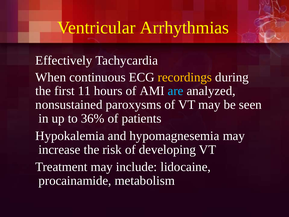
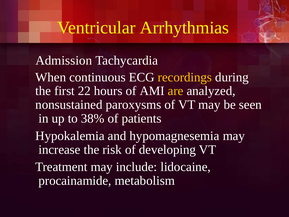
Effectively: Effectively -> Admission (64, 60)
11: 11 -> 22 (84, 91)
are colour: light blue -> yellow (176, 91)
36%: 36% -> 38% (93, 118)
